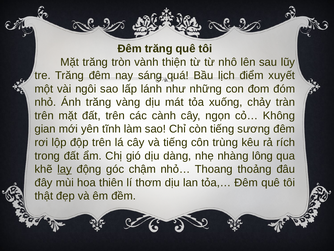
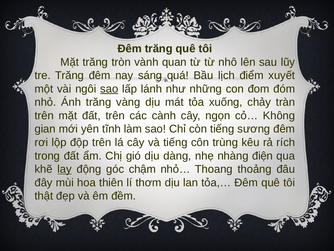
thiện: thiện -> quan (174, 62)
sao underline: none -> present (109, 89)
lông: lông -> điện (263, 156)
